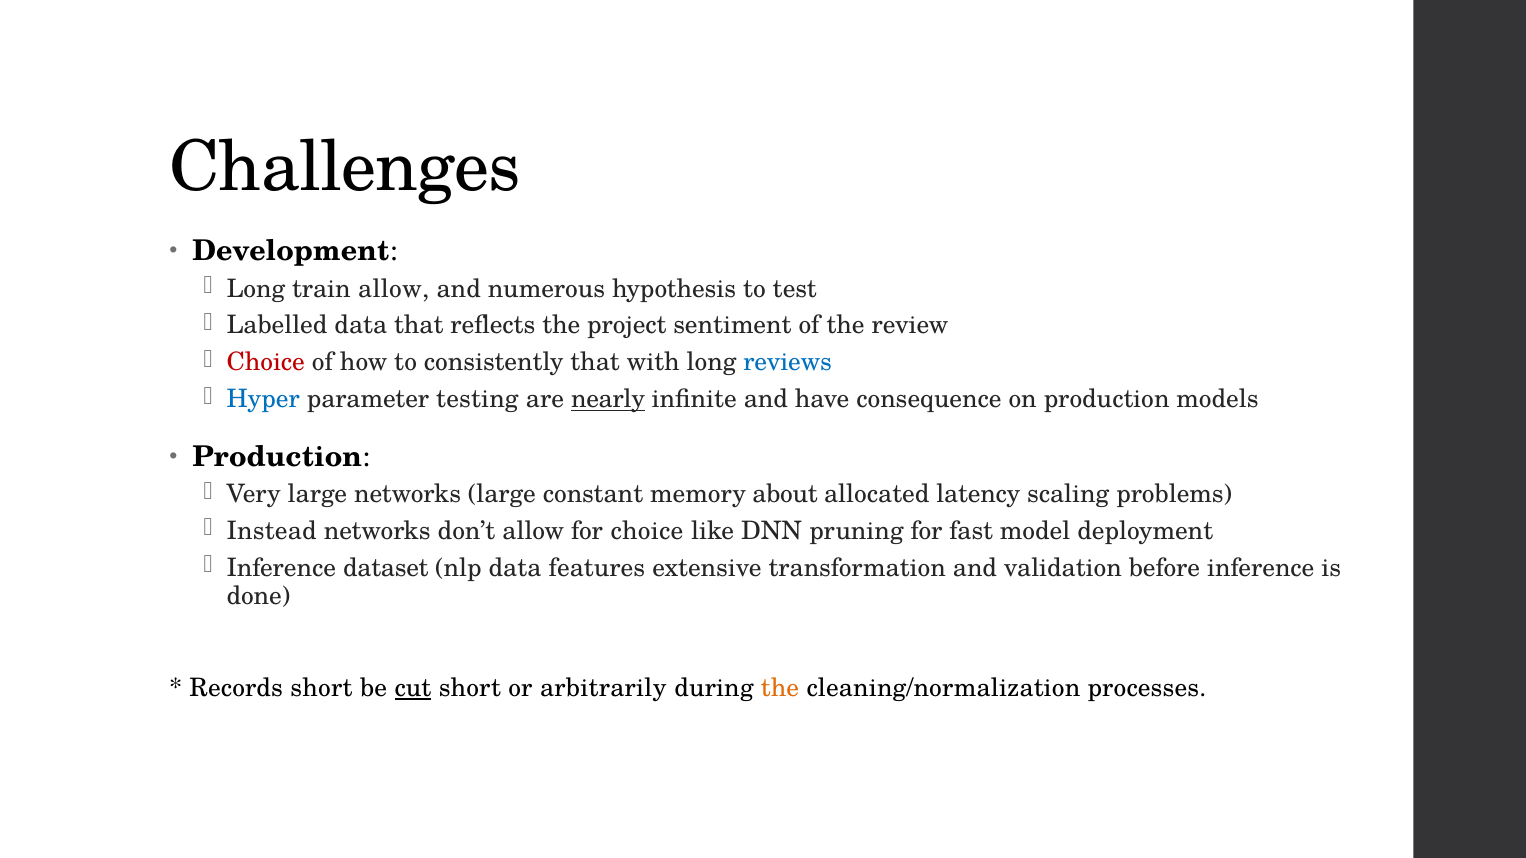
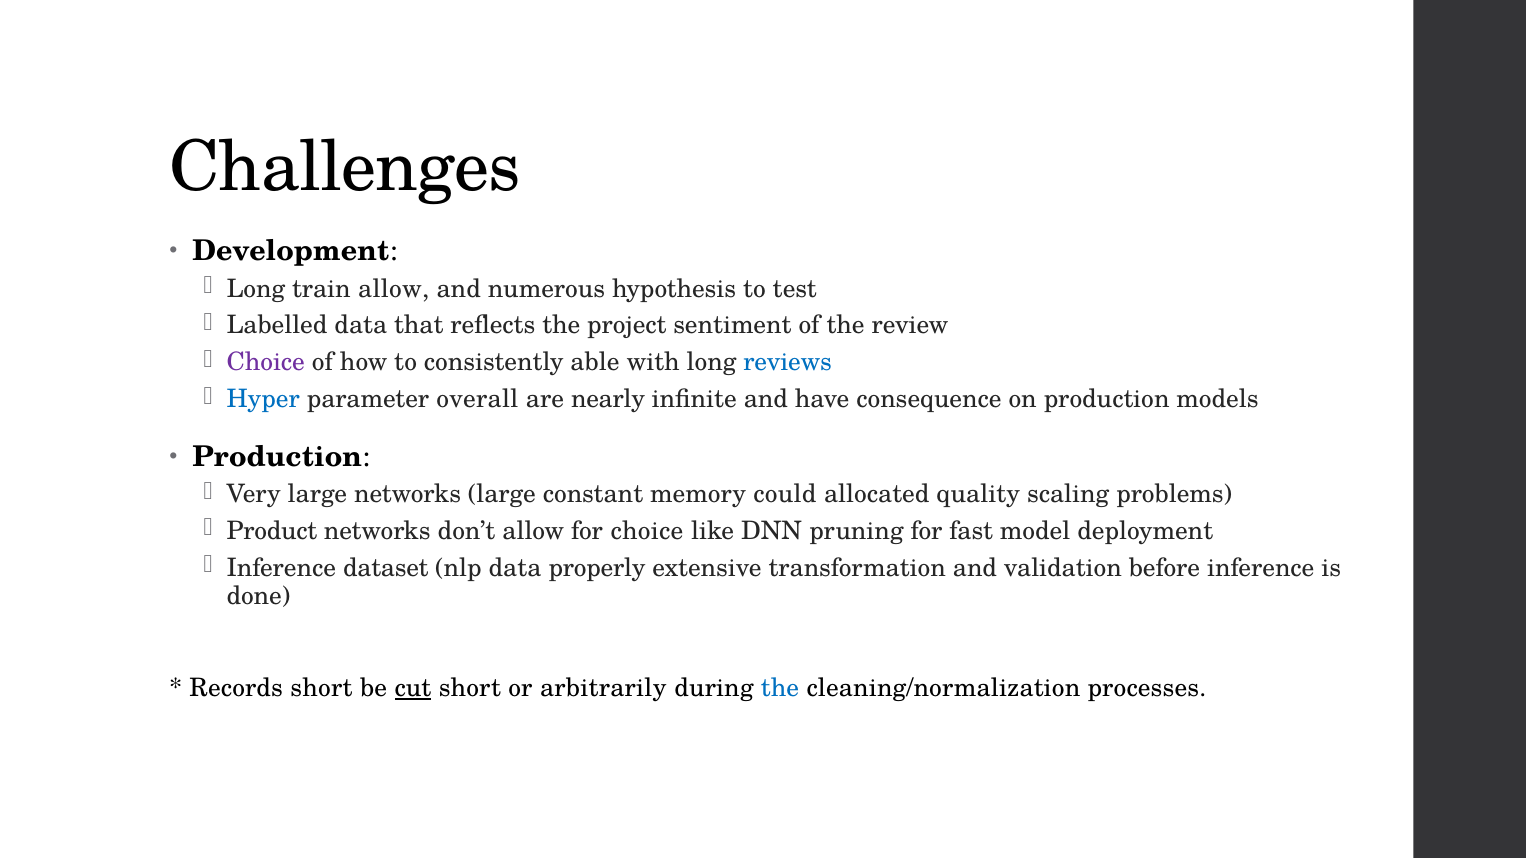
Choice colour: red -> purple (266, 363)
consistently that: that -> able (595, 363)
testing: testing -> overall (477, 400)
nearly underline: present -> none (608, 400)
about: about -> could (785, 495)
latency: latency -> quality (978, 495)
Instead: Instead -> Product (272, 532)
features: features -> properly (597, 569)
the colour: orange -> blue (780, 689)
